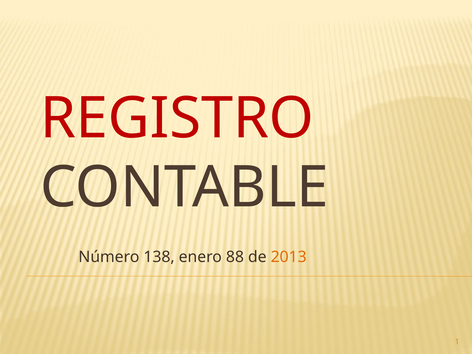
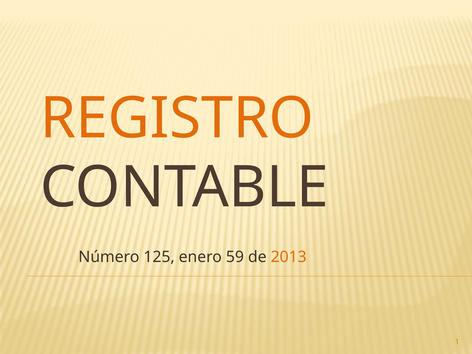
REGISTRO colour: red -> orange (177, 118)
138: 138 -> 125 (159, 257)
88: 88 -> 59 (235, 257)
